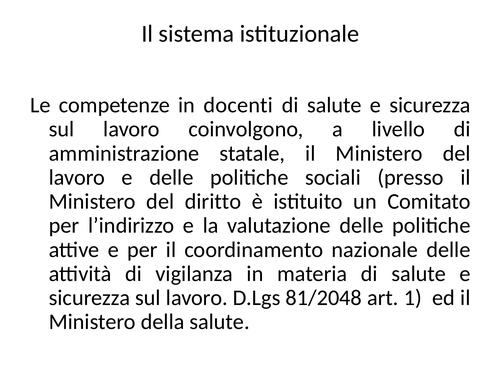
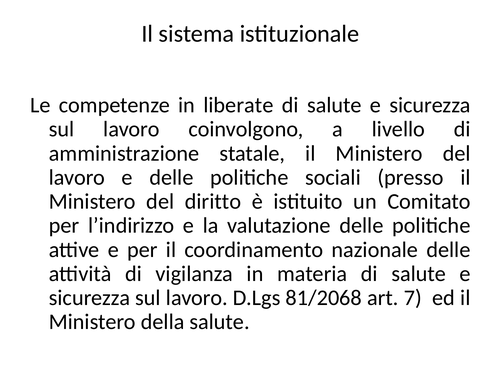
docenti: docenti -> liberate (238, 105)
81/2048: 81/2048 -> 81/2068 (324, 298)
1: 1 -> 7 (413, 298)
